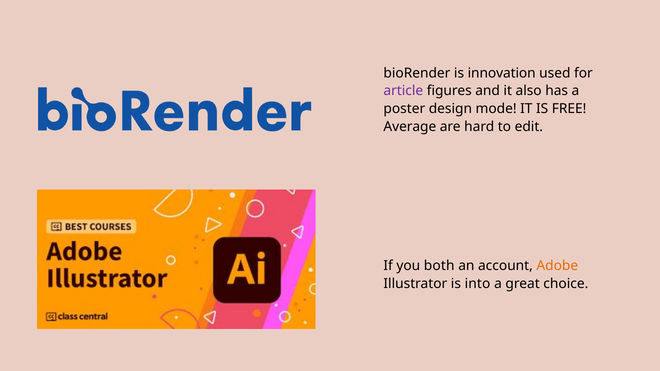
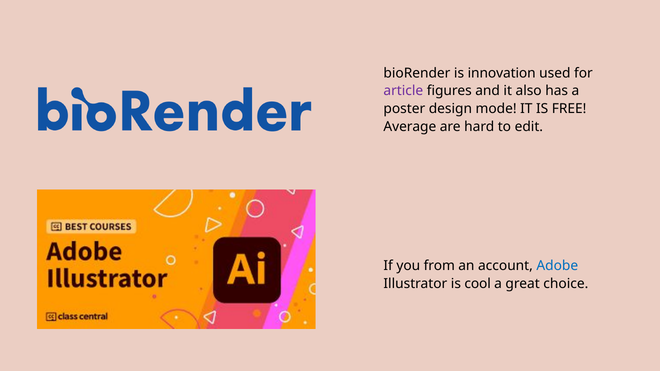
both: both -> from (439, 266)
Adobe colour: orange -> blue (557, 266)
into: into -> cool (478, 284)
